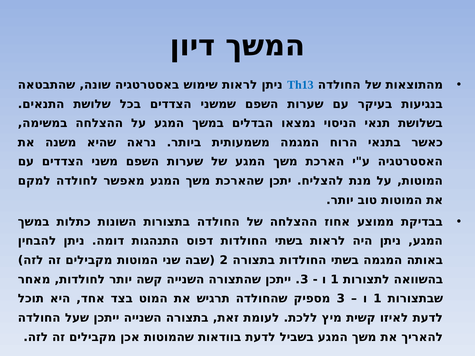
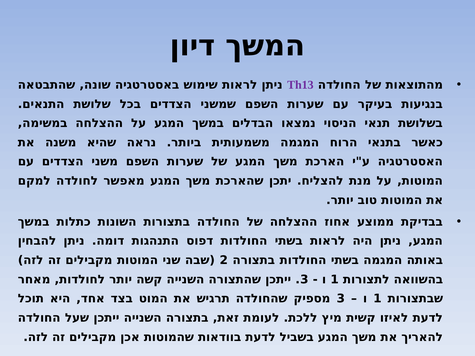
Th13 colour: blue -> purple (300, 85)
